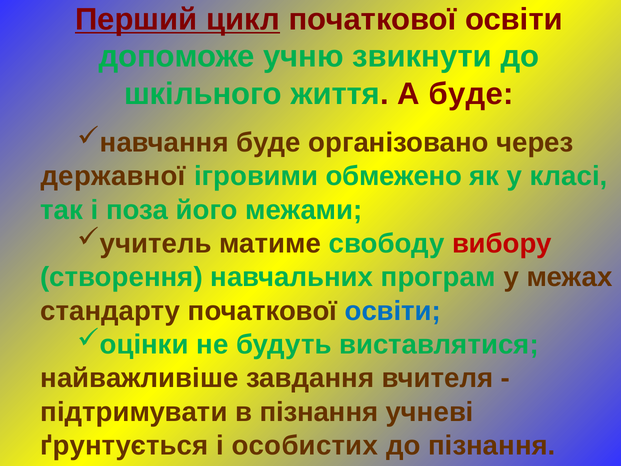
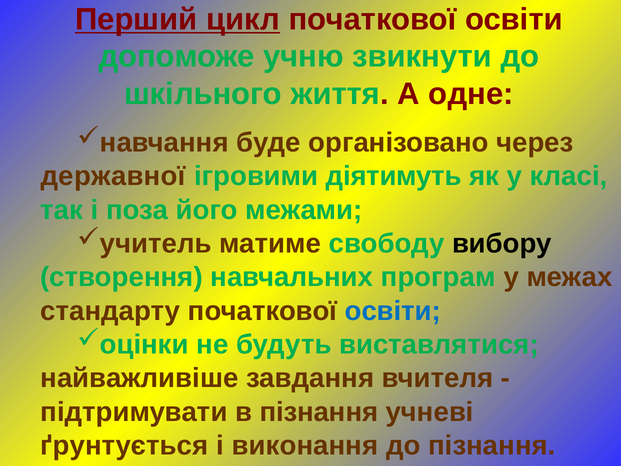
А буде: буде -> одне (471, 94)
обмежено: обмежено -> діятимуть (394, 176)
вибору colour: red -> black (502, 243)
особистих: особистих -> виконання (305, 445)
